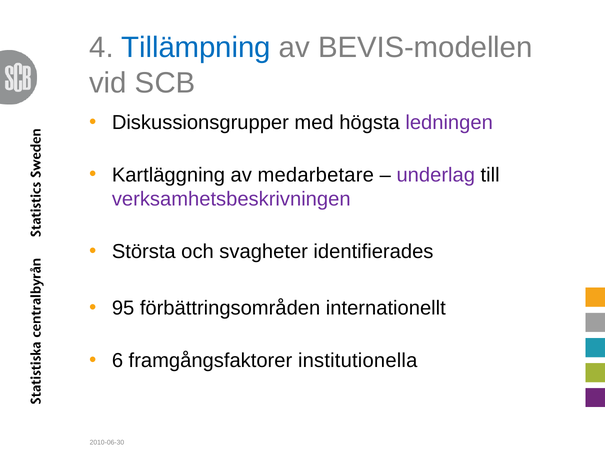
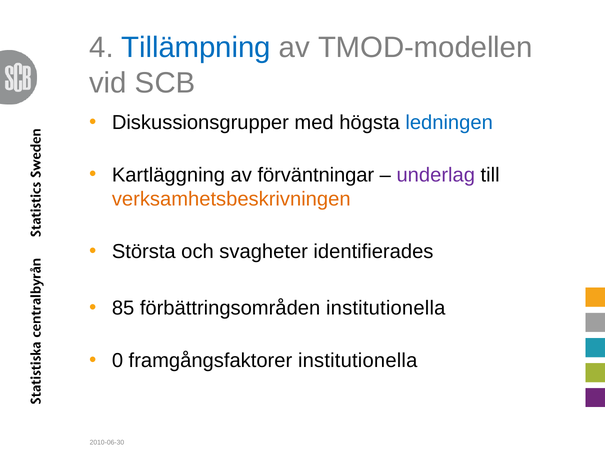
BEVIS-modellen: BEVIS-modellen -> TMOD-modellen (425, 48)
ledningen colour: purple -> blue (449, 122)
medarbetare: medarbetare -> förväntningar (316, 175)
verksamhetsbeskrivningen colour: purple -> orange (231, 199)
95: 95 -> 85 (123, 308)
förbättringsområden internationellt: internationellt -> institutionella (386, 308)
6: 6 -> 0 (117, 360)
